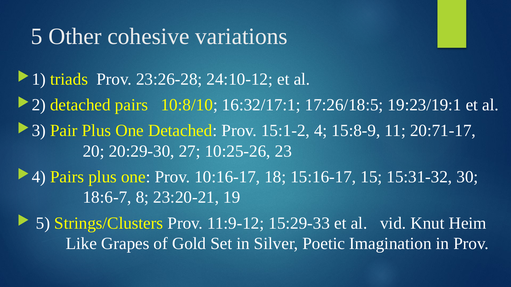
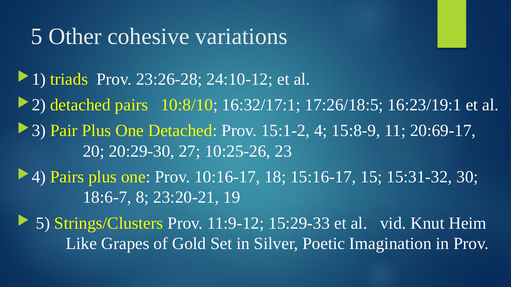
19:23/19:1: 19:23/19:1 -> 16:23/19:1 (425, 105)
20:71-17: 20:71-17 -> 20:69-17 (443, 131)
